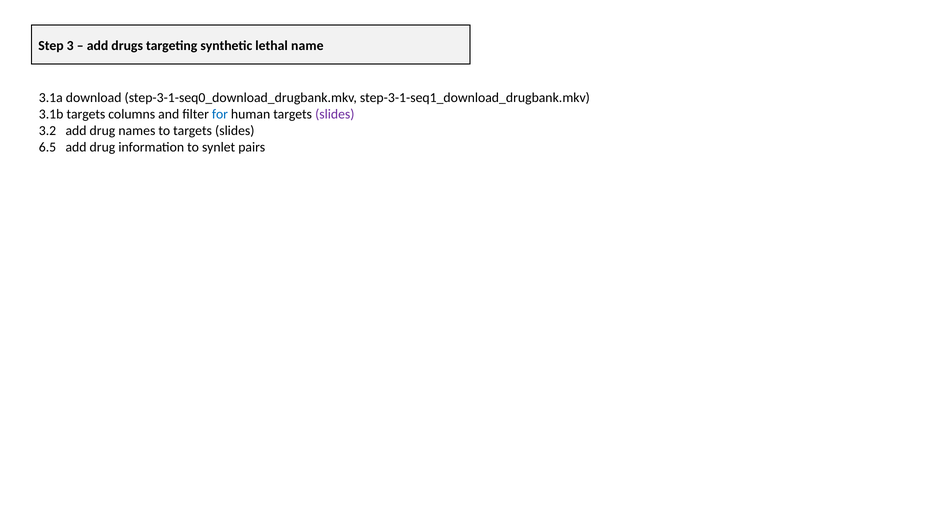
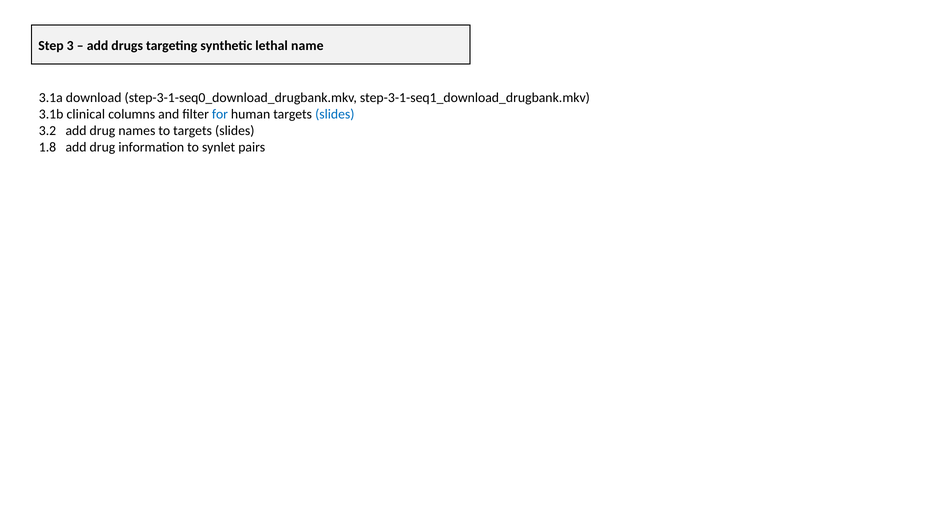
3.1b targets: targets -> clinical (86, 114)
slides colour: purple -> blue (335, 114)
6.5: 6.5 -> 1.8 (48, 147)
